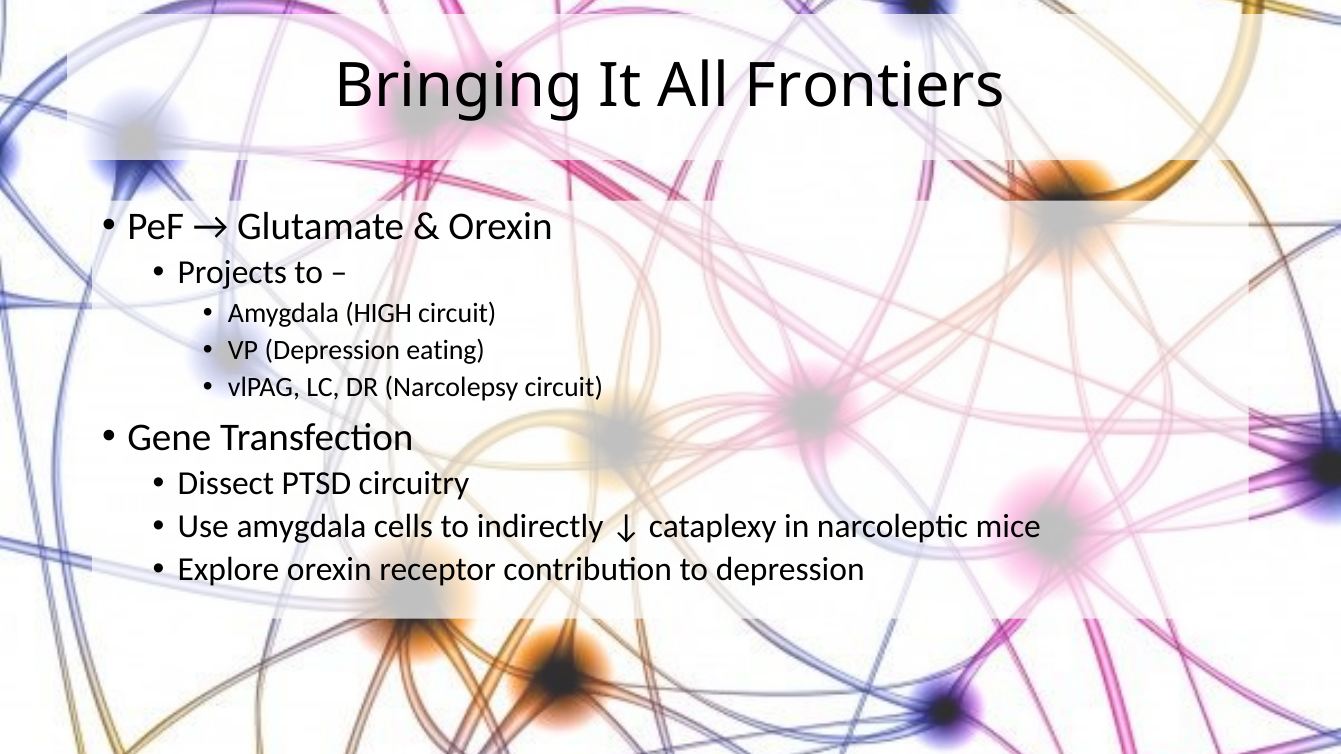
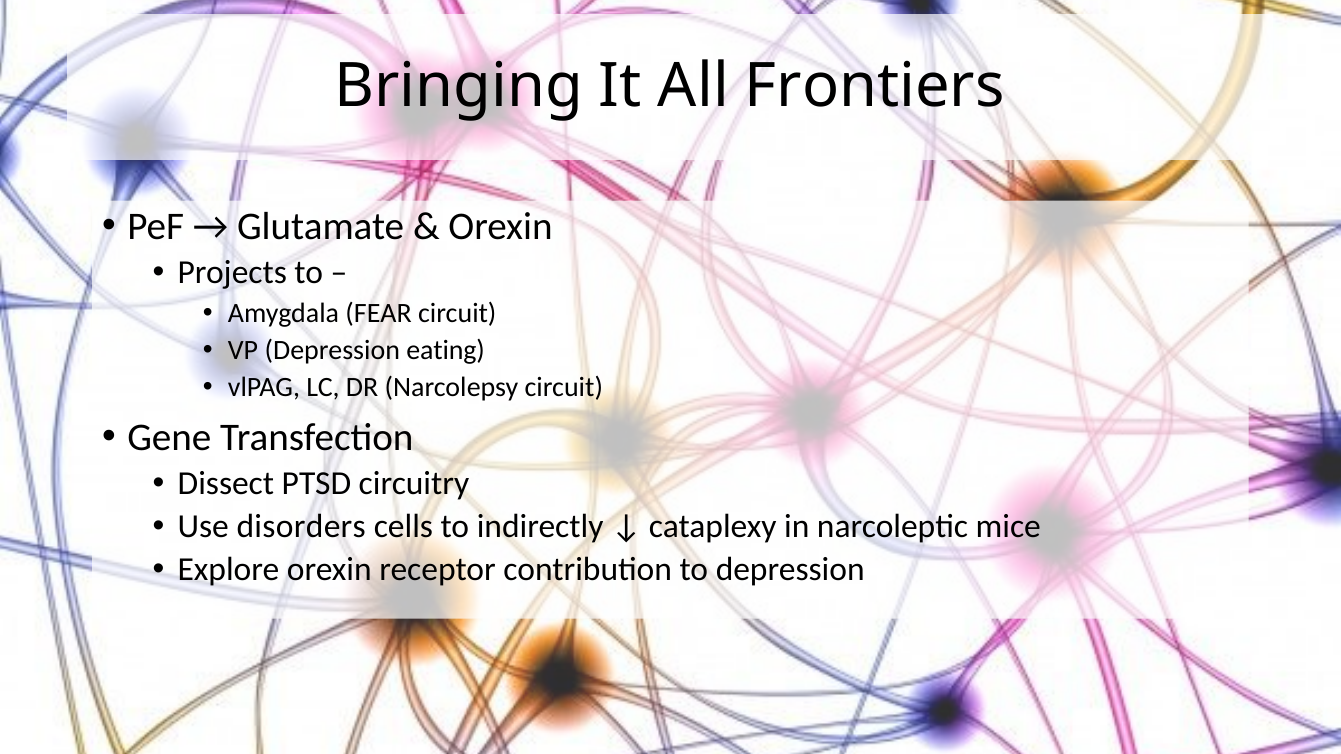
HIGH: HIGH -> FEAR (379, 313)
Use amygdala: amygdala -> disorders (301, 527)
